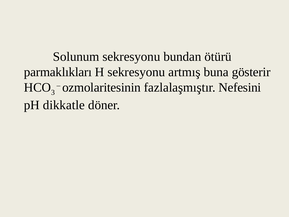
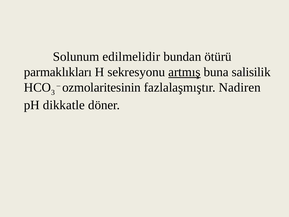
Solunum sekresyonu: sekresyonu -> edilmelidir (131, 57)
artmış underline: none -> present (184, 72)
gösterir: gösterir -> salisilik (251, 72)
Nefesini: Nefesini -> Nadiren (240, 87)
